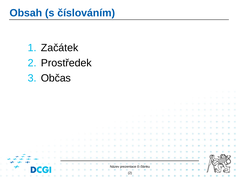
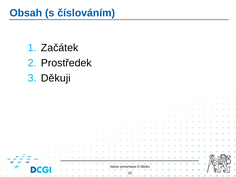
Občas: Občas -> Děkuji (56, 78)
